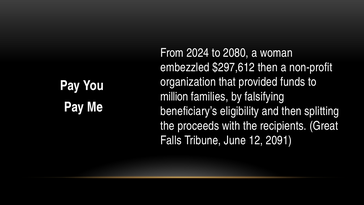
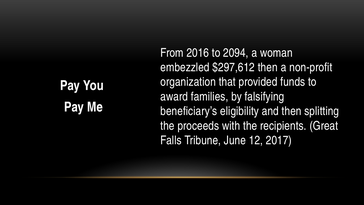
2024: 2024 -> 2016 (198, 53)
2080: 2080 -> 2094 (236, 53)
million: million -> award (174, 96)
2091: 2091 -> 2017 (279, 140)
